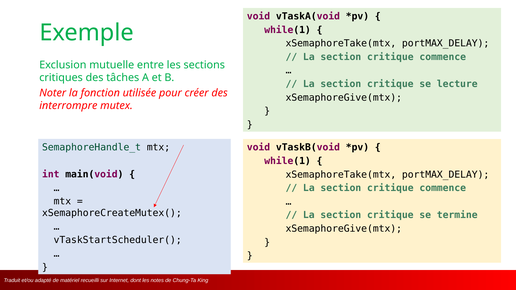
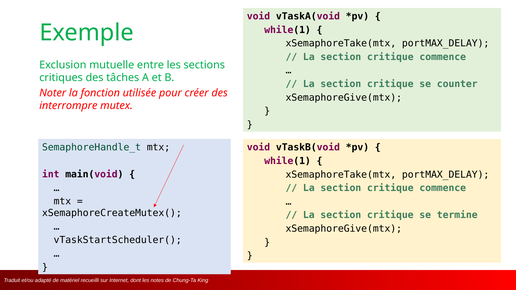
lecture: lecture -> counter (457, 84)
